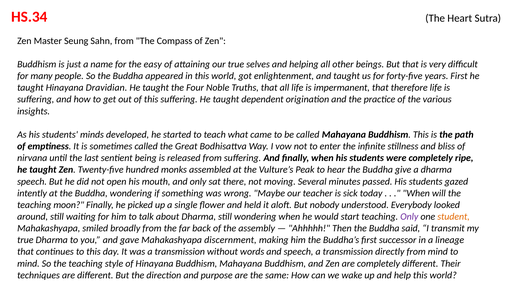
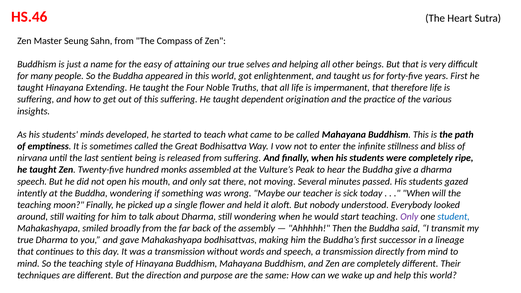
HS.34: HS.34 -> HS.46 (29, 17)
Dravidian: Dravidian -> Extending (107, 88)
student colour: orange -> blue (454, 217)
discernment: discernment -> bodhisattvas (231, 240)
